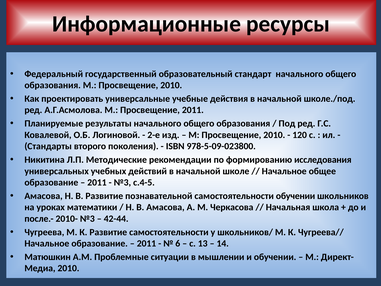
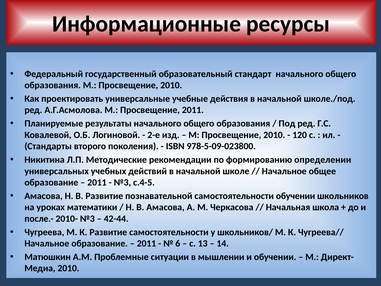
исследования: исследования -> определении (323, 160)
